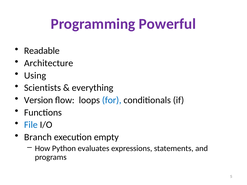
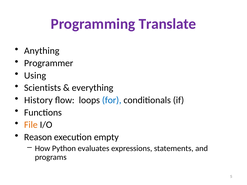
Powerful: Powerful -> Translate (167, 24)
Readable: Readable -> Anything (42, 51)
Architecture: Architecture -> Programmer (49, 63)
Version: Version -> History (38, 100)
File colour: blue -> orange (31, 125)
Branch: Branch -> Reason (38, 137)
